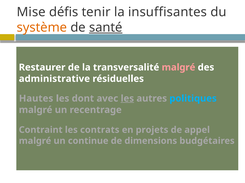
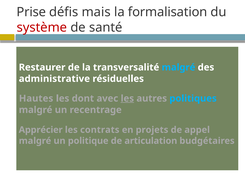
Mise: Mise -> Prise (31, 12)
tenir: tenir -> mais (96, 12)
insuffisantes: insuffisantes -> formalisation (168, 12)
système colour: orange -> red (42, 28)
santé underline: present -> none (106, 28)
malgré colour: pink -> light blue (179, 68)
Contraint: Contraint -> Apprécier (41, 130)
continue: continue -> politique (88, 141)
dimensions: dimensions -> articulation (151, 141)
